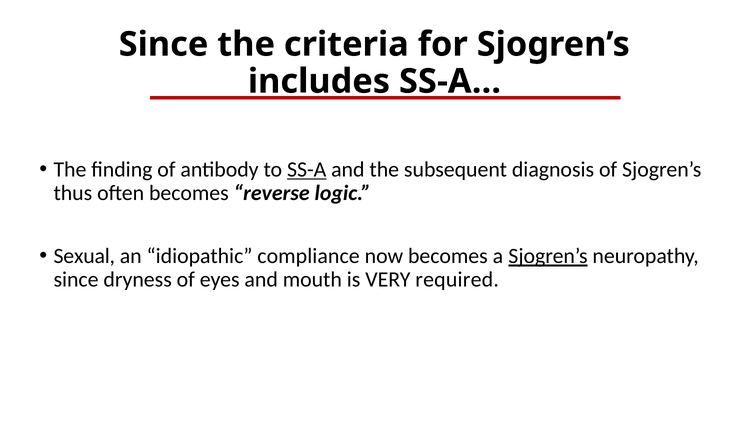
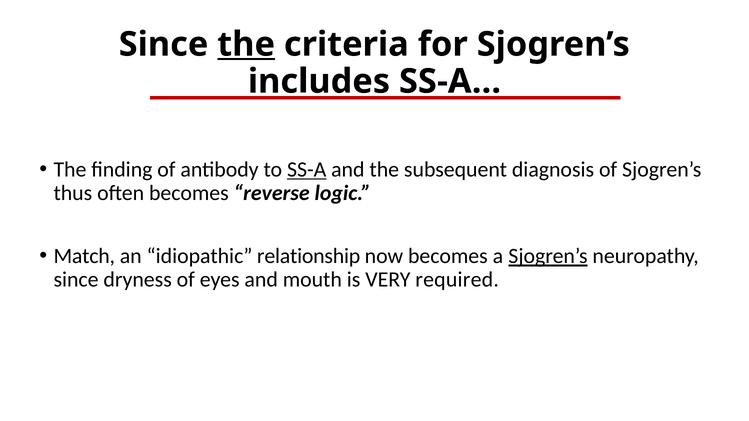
the underline: none -> present (246, 44)
Sexual: Sexual -> Match (84, 256)
compliance: compliance -> relationship (309, 256)
